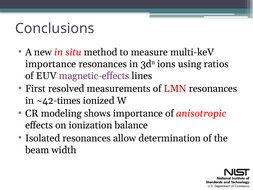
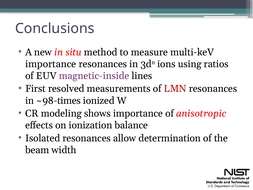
magnetic-effects: magnetic-effects -> magnetic-inside (94, 76)
~42-times: ~42-times -> ~98-times (58, 100)
